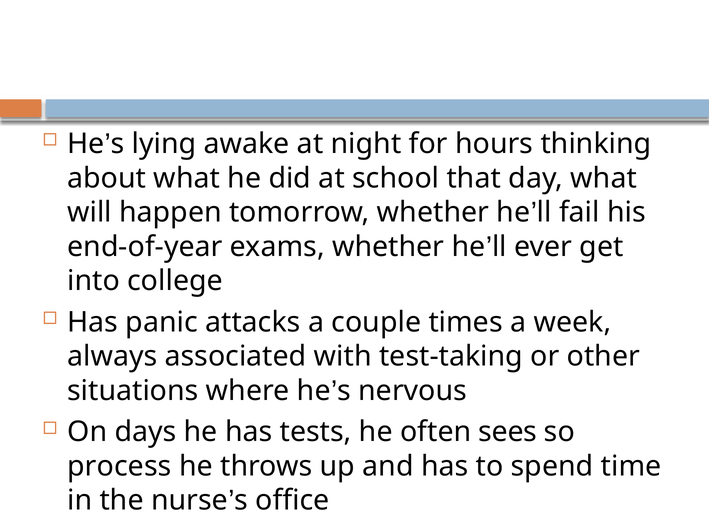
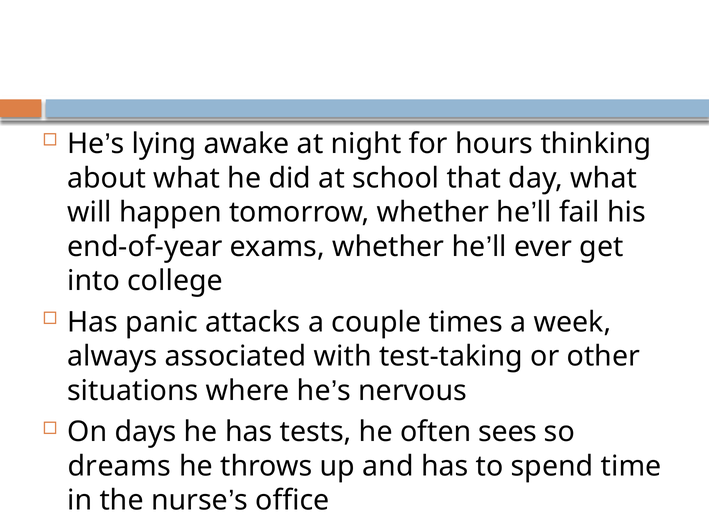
process: process -> dreams (119, 466)
